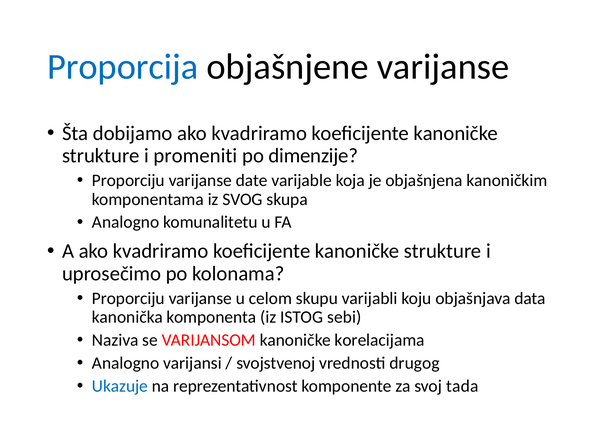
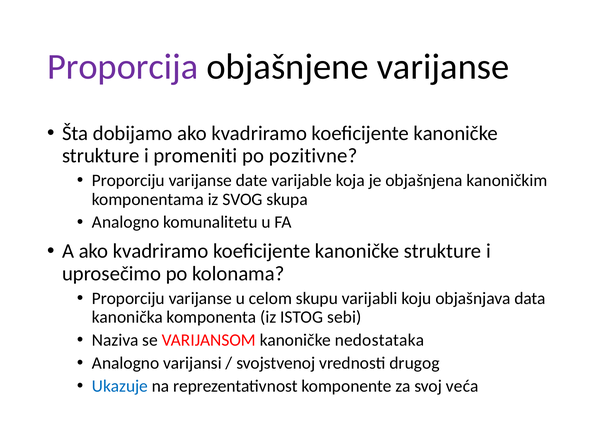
Proporcija colour: blue -> purple (123, 67)
dimenzije: dimenzije -> pozitivne (313, 156)
korelacijama: korelacijama -> nedostataka (380, 340)
tada: tada -> veća (462, 386)
